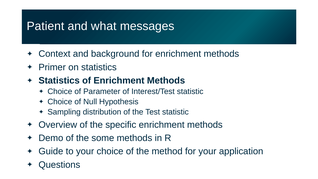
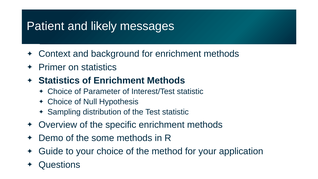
what: what -> likely (104, 26)
